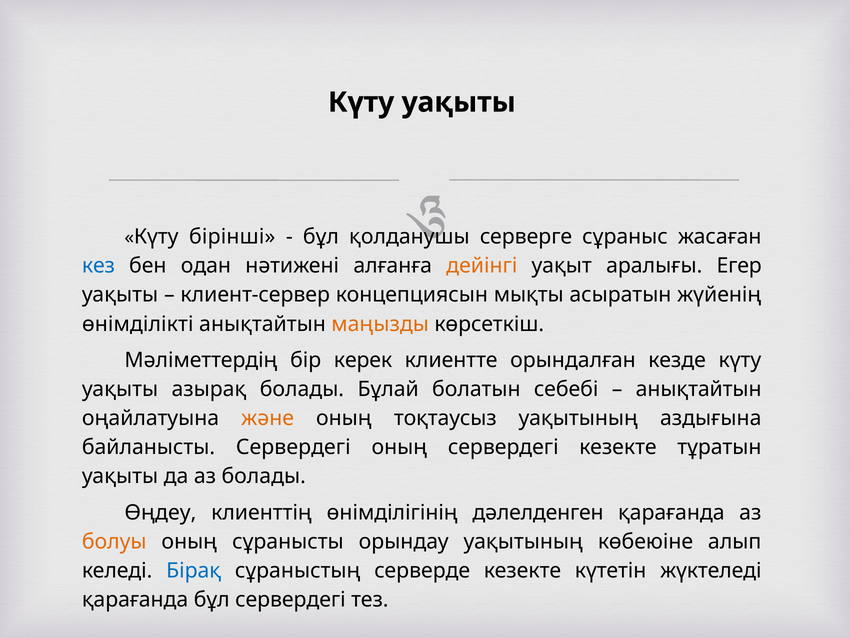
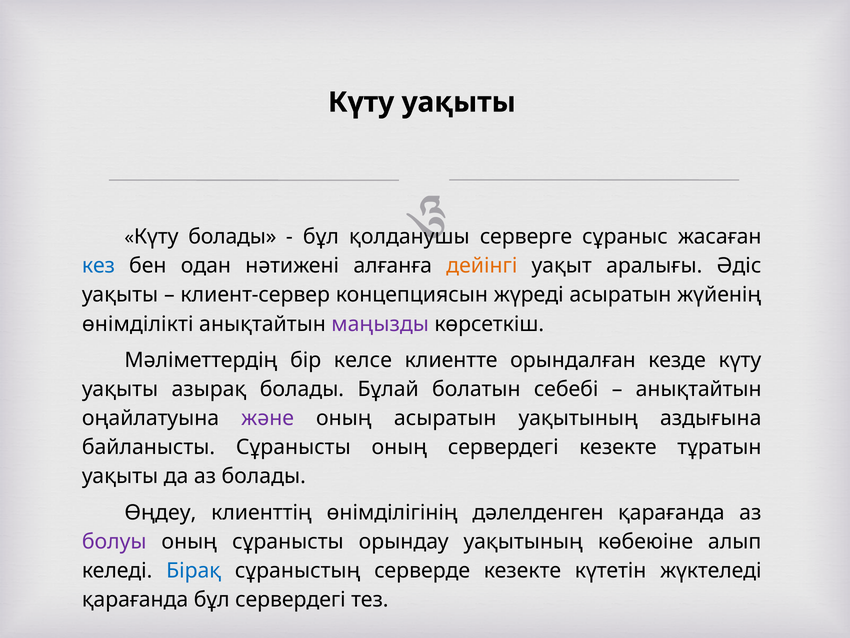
Күту бірінші: бірінші -> болады (232, 237)
Егер: Егер -> Әдіс (739, 266)
мықты: мықты -> жүреді (529, 295)
маңызды colour: orange -> purple (380, 324)
керек: керек -> келсе (363, 360)
және colour: orange -> purple (268, 418)
оның тоқтаусыз: тоқтаусыз -> асыратын (445, 418)
байланысты Сервердегі: Сервердегі -> Сұранысты (293, 447)
болуы colour: orange -> purple (114, 541)
